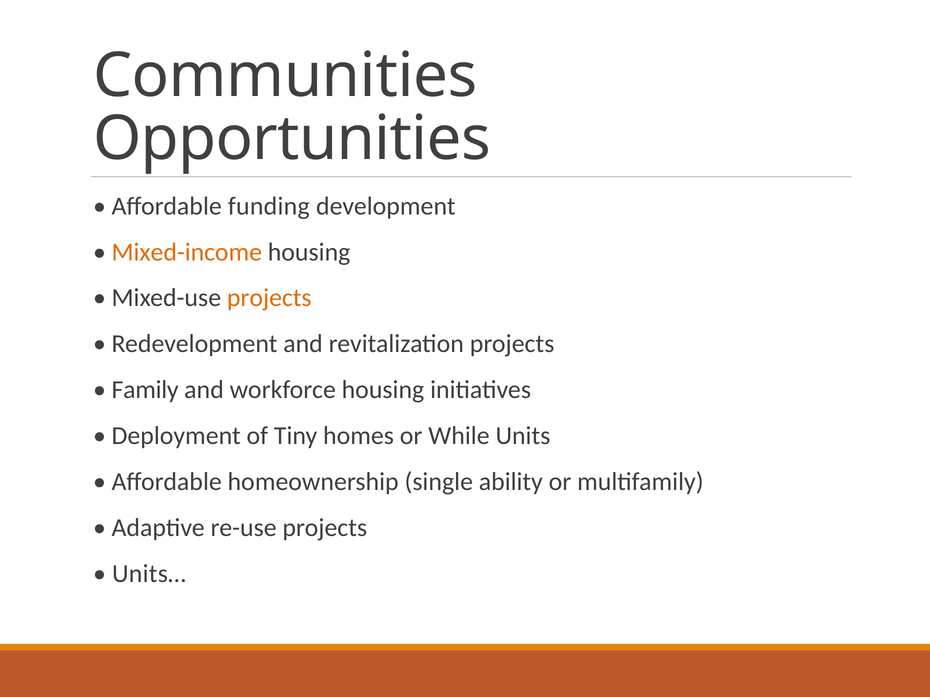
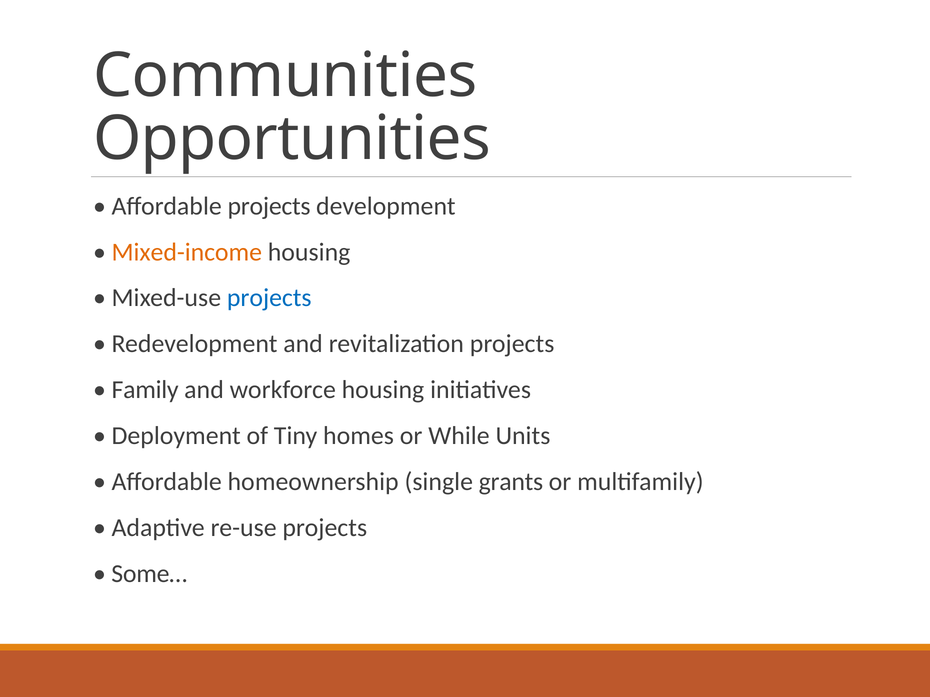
Affordable funding: funding -> projects (269, 206)
projects colour: orange -> blue (269, 298)
ability: ability -> grants (511, 482)
Units…: Units… -> Some… (149, 574)
